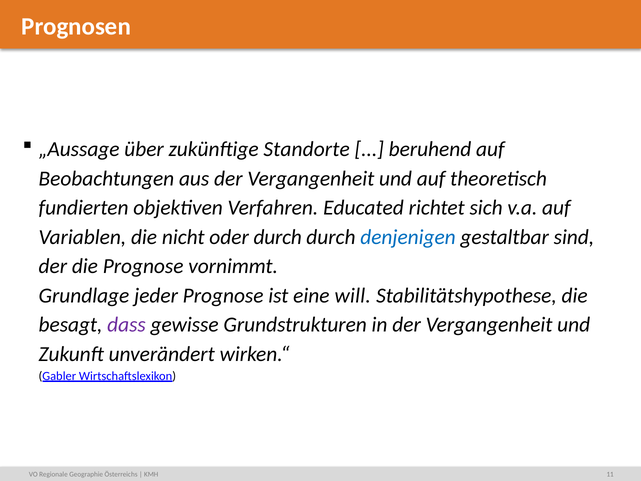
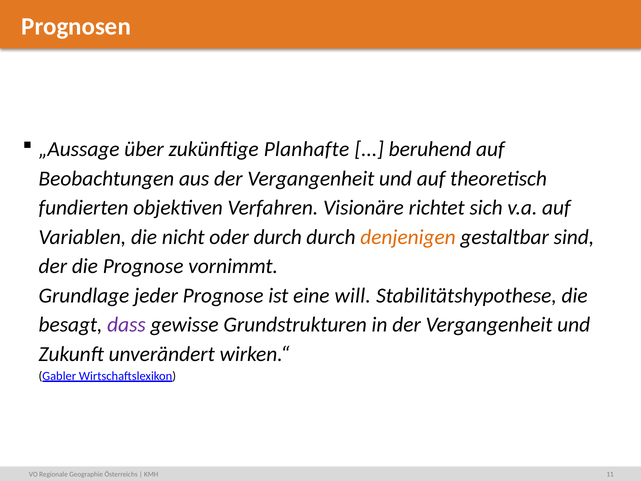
Standorte: Standorte -> Planhafte (307, 149)
Educated: Educated -> Visionäre (363, 208)
denjenigen colour: blue -> orange (408, 237)
